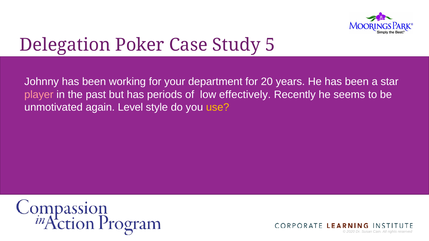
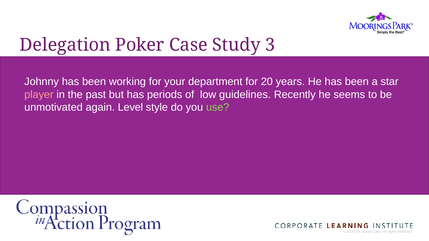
5: 5 -> 3 (270, 45)
effectively: effectively -> guidelines (245, 95)
use colour: yellow -> light green (218, 108)
